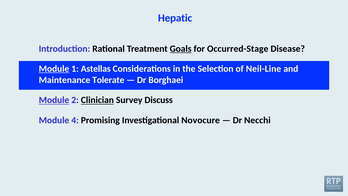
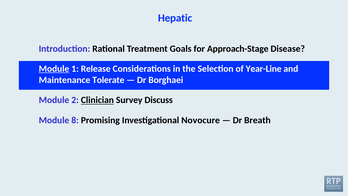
Goals underline: present -> none (181, 49)
Occurred-Stage: Occurred-Stage -> Approach-Stage (238, 49)
Astellas: Astellas -> Release (96, 69)
Neil-Line: Neil-Line -> Year-Line (264, 69)
Module underline: present -> none (54, 100)
4: 4 -> 8 (75, 120)
Necchi: Necchi -> Breath (257, 120)
